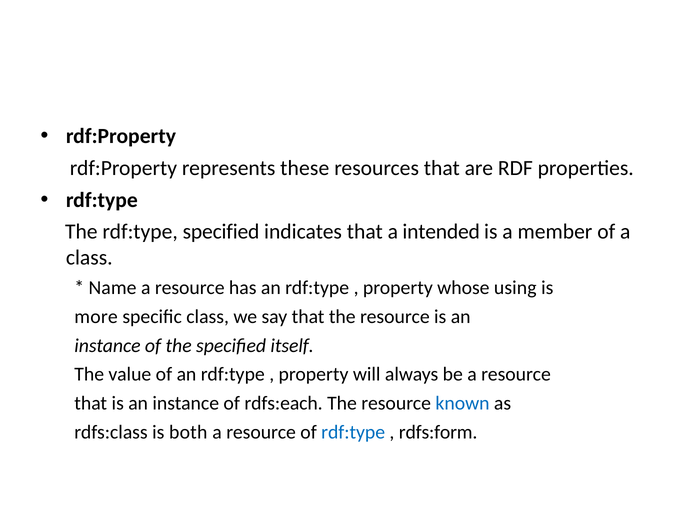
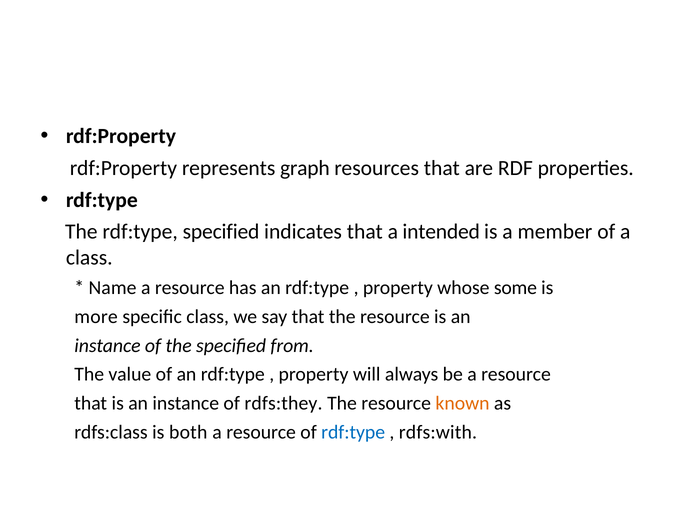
these: these -> graph (305, 168)
using: using -> some (515, 288)
itself: itself -> from (292, 346)
rdfs:each: rdfs:each -> rdfs:they (283, 403)
known colour: blue -> orange (463, 403)
rdfs:form: rdfs:form -> rdfs:with (438, 432)
